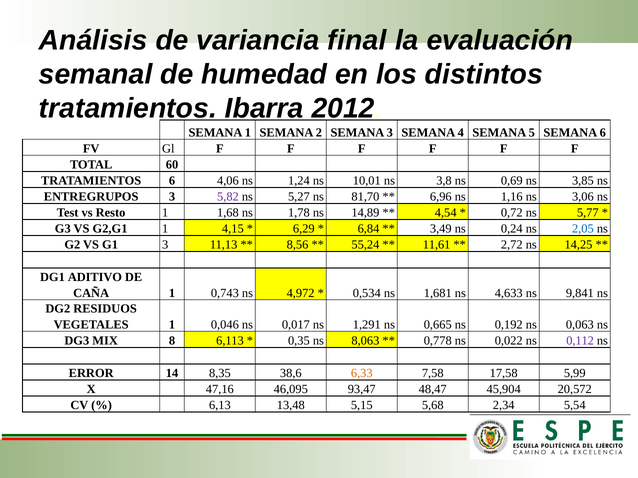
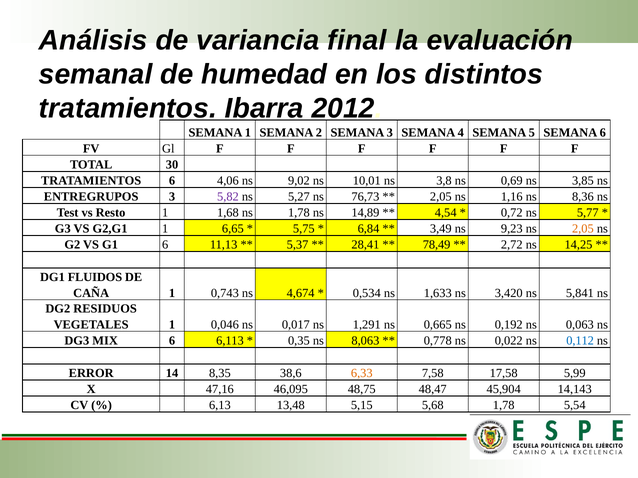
60: 60 -> 30 (172, 165)
1,24: 1,24 -> 9,02 (299, 181)
81,70: 81,70 -> 76,73 (365, 197)
6,96: 6,96 -> 2,05 (441, 197)
3,06: 3,06 -> 8,36 (583, 197)
4,15: 4,15 -> 6,65 (233, 229)
6,29: 6,29 -> 5,75 (304, 229)
0,24: 0,24 -> 9,23 (512, 229)
2,05 colour: blue -> orange (583, 229)
G1 3: 3 -> 6 (165, 245)
8,56: 8,56 -> 5,37 (298, 245)
55,24: 55,24 -> 28,41 (365, 245)
11,61: 11,61 -> 78,49 (437, 245)
ADITIVO: ADITIVO -> FLUIDOS (95, 278)
4,972: 4,972 -> 4,674 (301, 293)
1,681: 1,681 -> 1,633 (438, 293)
4,633: 4,633 -> 3,420 (509, 293)
9,841: 9,841 -> 5,841 (580, 293)
MIX 8: 8 -> 6 (172, 341)
0,112 colour: purple -> blue (580, 341)
93,47: 93,47 -> 48,75 (362, 390)
20,572: 20,572 -> 14,143 (575, 390)
5,68 2,34: 2,34 -> 1,78 (504, 406)
